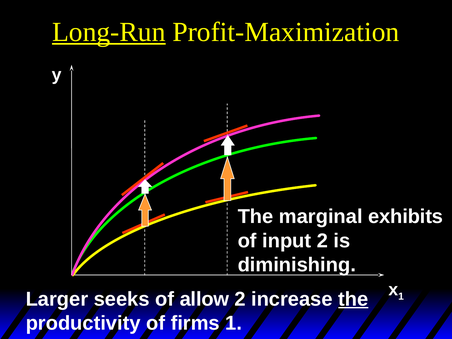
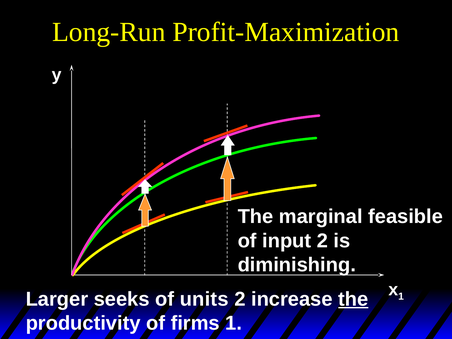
Long-Run underline: present -> none (109, 32)
exhibits: exhibits -> feasible (406, 217)
allow: allow -> units (204, 299)
